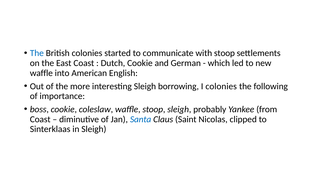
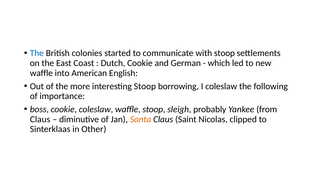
interesting Sleigh: Sleigh -> Stoop (145, 86)
I colonies: colonies -> coleslaw (221, 86)
Coast: Coast -> Claus (40, 119)
Santa colour: blue -> orange (141, 119)
in Sleigh: Sleigh -> Other (94, 129)
